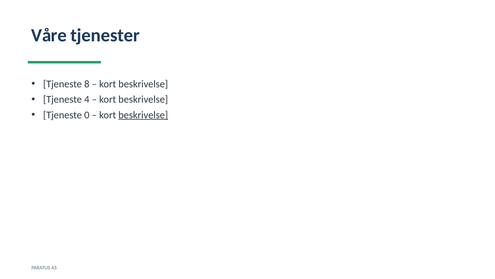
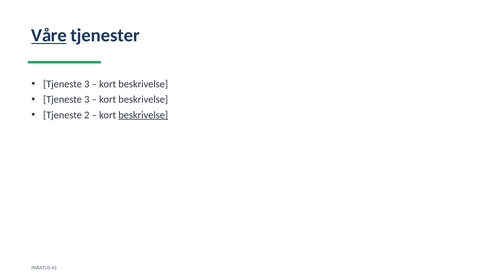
Våre underline: none -> present (49, 35)
8: 8 -> 3 (87, 84)
4: 4 -> 3 (87, 99)
0: 0 -> 2 (87, 115)
